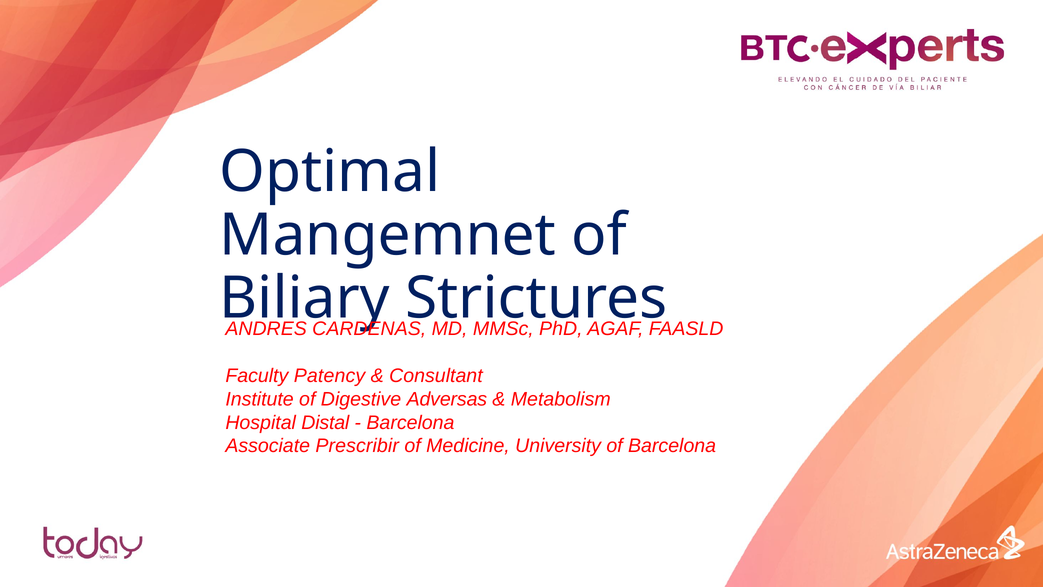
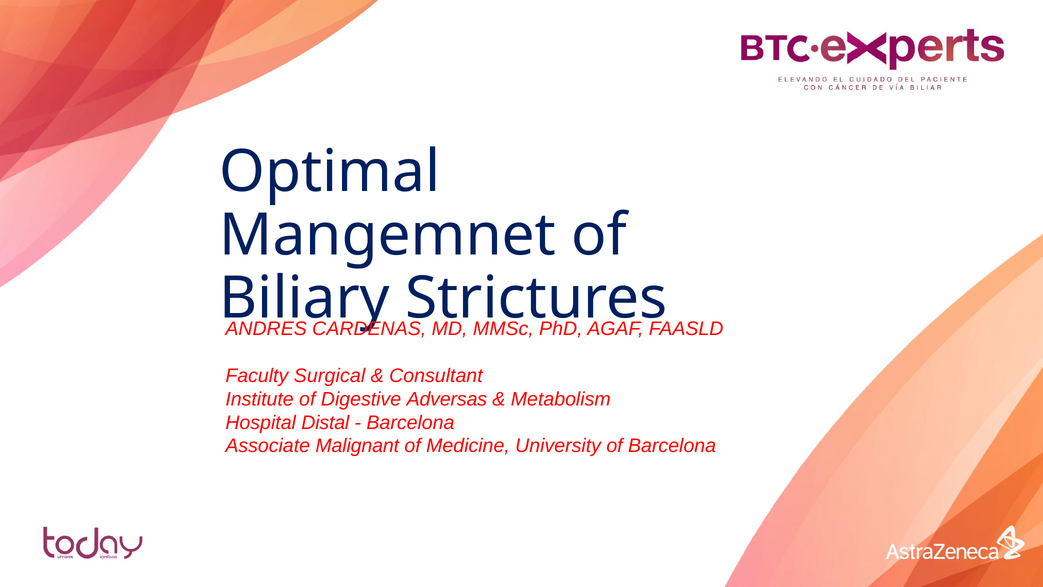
Patency: Patency -> Surgical (330, 375)
Prescribir: Prescribir -> Malignant (357, 446)
